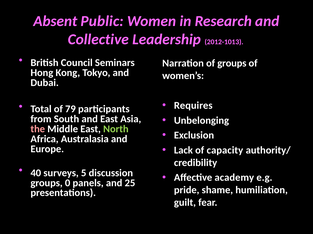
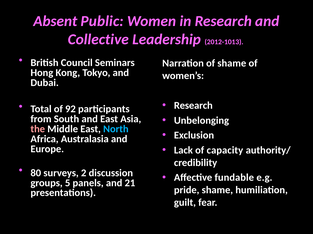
of groups: groups -> shame (232, 63)
Requires: Requires -> Research (193, 106)
79: 79 -> 92 (70, 109)
North colour: light green -> light blue (116, 129)
40: 40 -> 80 (36, 173)
5: 5 -> 2 (84, 173)
academy: academy -> fundable (234, 178)
0: 0 -> 5 (68, 183)
25: 25 -> 21 (130, 183)
